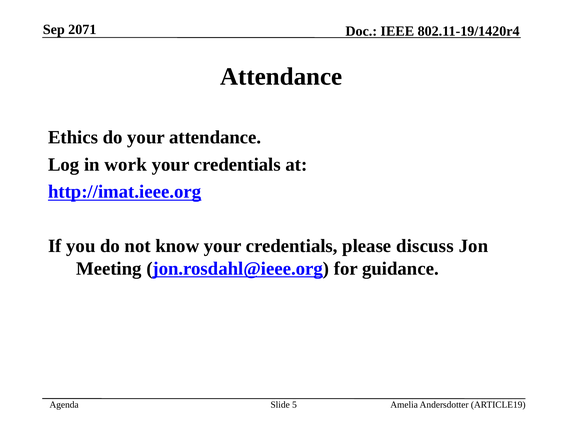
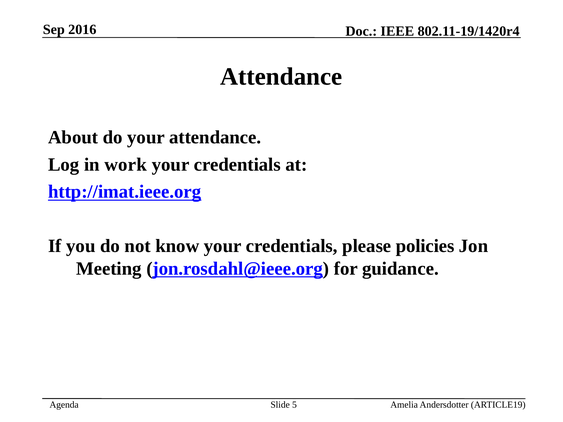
2071: 2071 -> 2016 (82, 30)
Ethics: Ethics -> About (73, 137)
discuss: discuss -> policies (425, 246)
